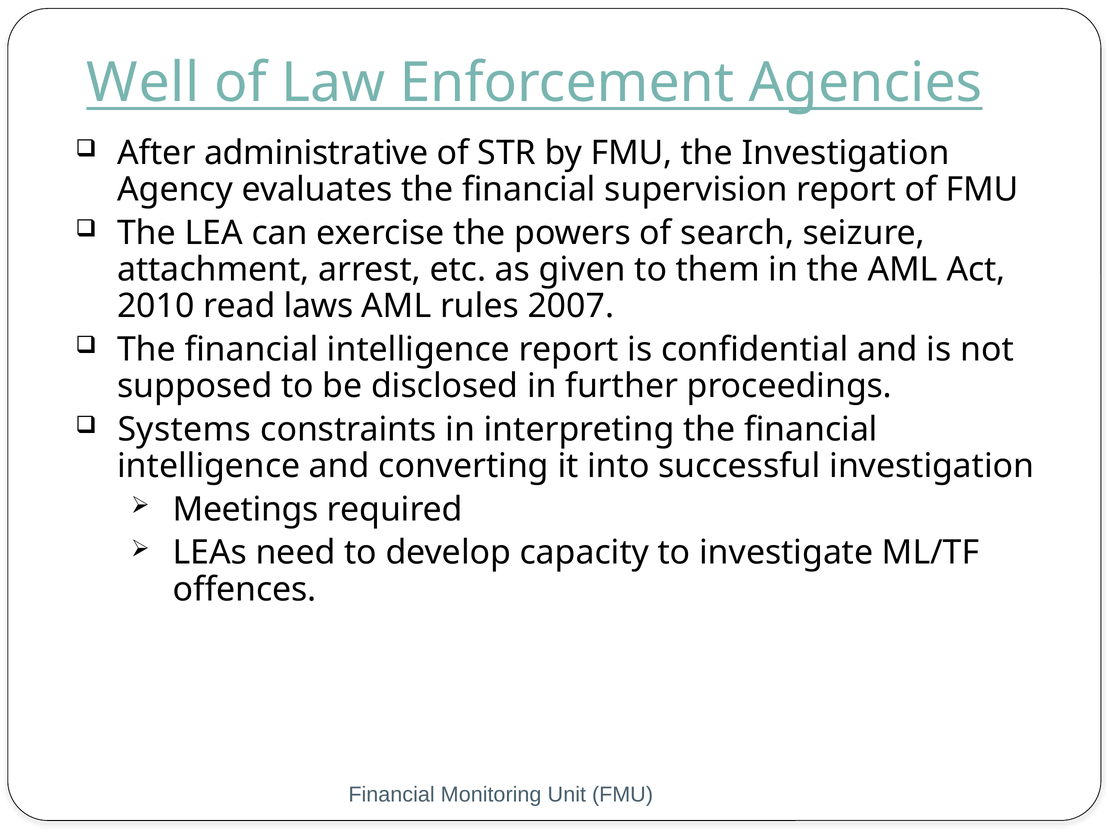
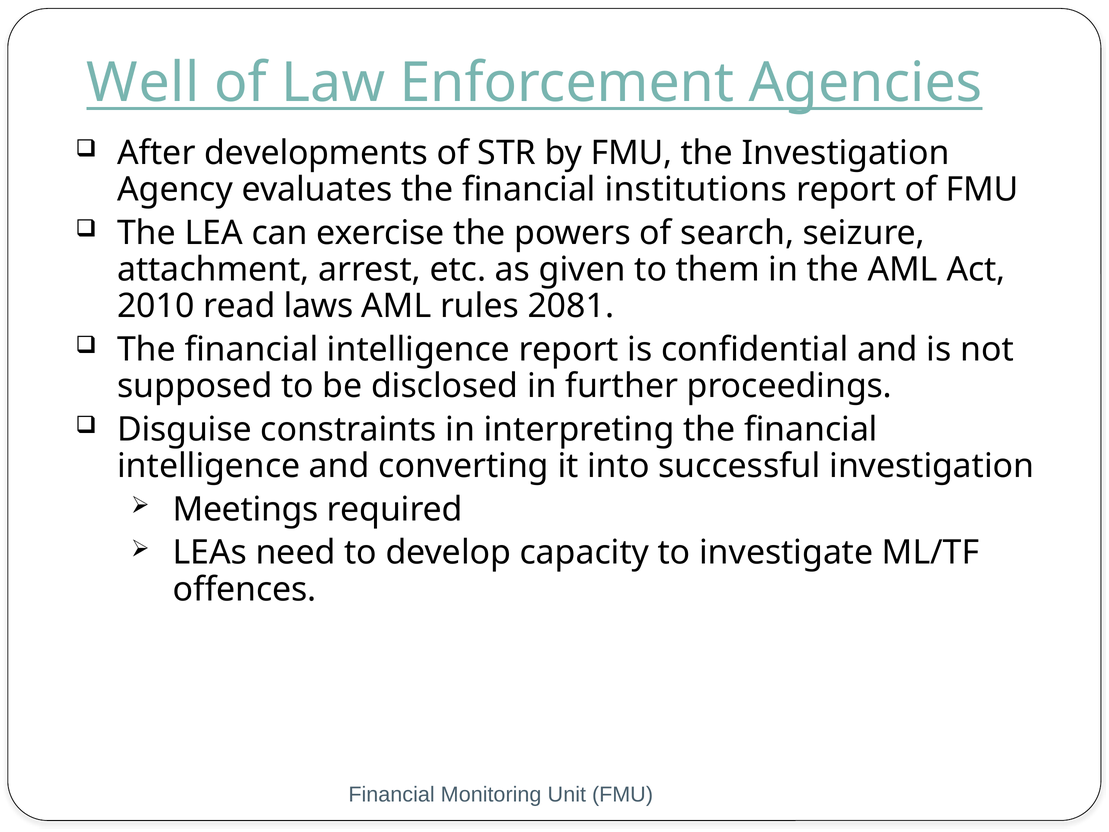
administrative: administrative -> developments (316, 153)
supervision: supervision -> institutions (696, 189)
2007: 2007 -> 2081 (571, 306)
Systems: Systems -> Disguise (184, 429)
